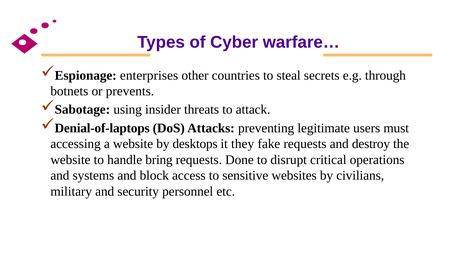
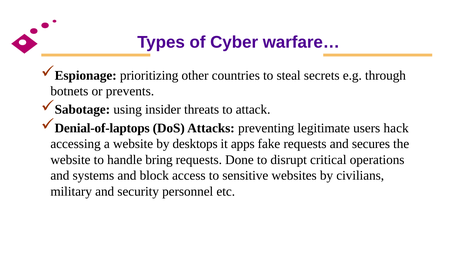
enterprises: enterprises -> prioritizing (149, 75)
must: must -> hack (396, 128)
they: they -> apps (243, 144)
destroy: destroy -> secures (371, 144)
